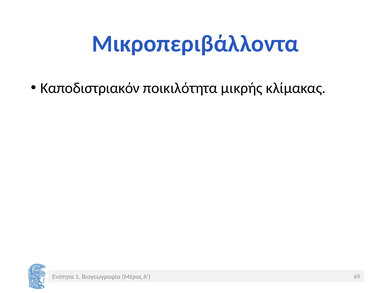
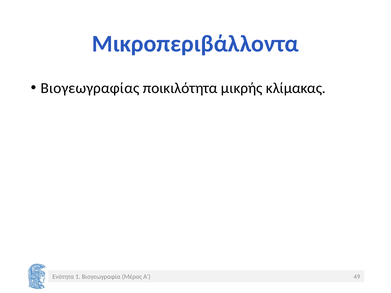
Καποδιστριακόν: Καποδιστριακόν -> Βιογεωγραφίας (90, 88)
